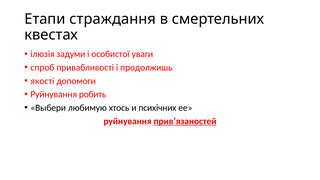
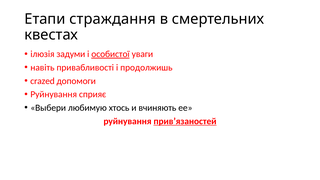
особистої underline: none -> present (110, 54)
спроб: спроб -> навіть (42, 68)
якості: якості -> crazed (42, 81)
робить: робить -> сприяє (93, 94)
психічних: психічних -> вчиняють (157, 108)
